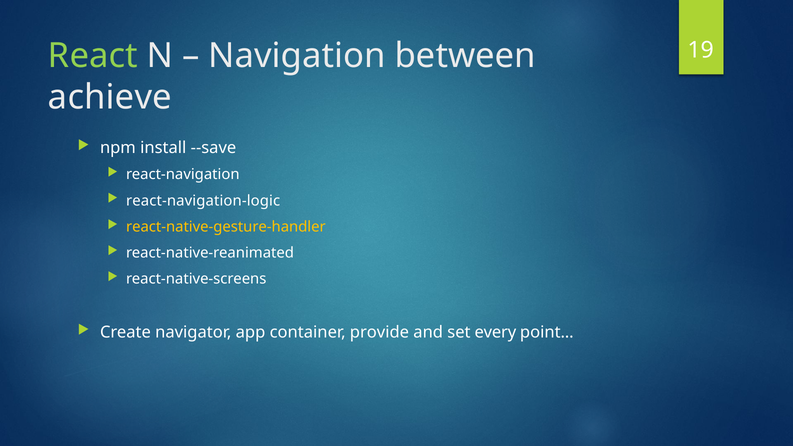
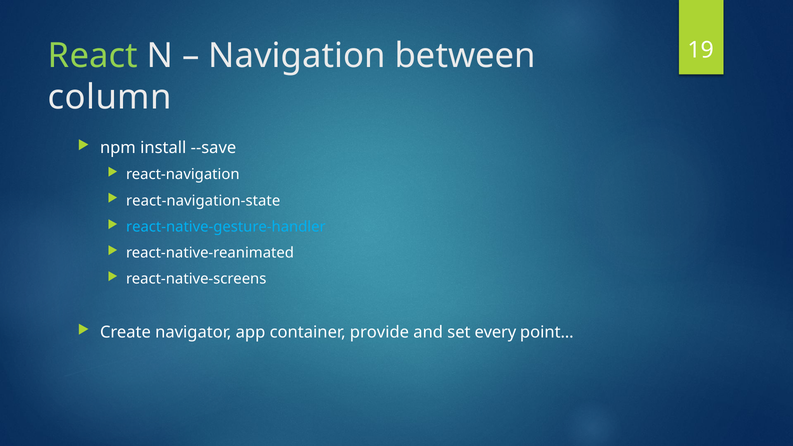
achieve: achieve -> column (110, 97)
react-navigation-logic: react-navigation-logic -> react-navigation-state (203, 201)
react-native-gesture-handler colour: yellow -> light blue (226, 227)
